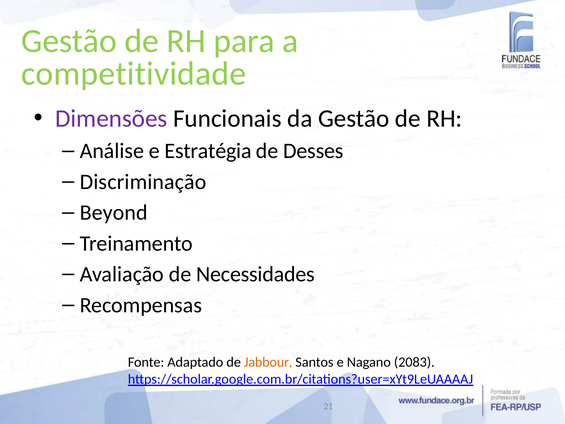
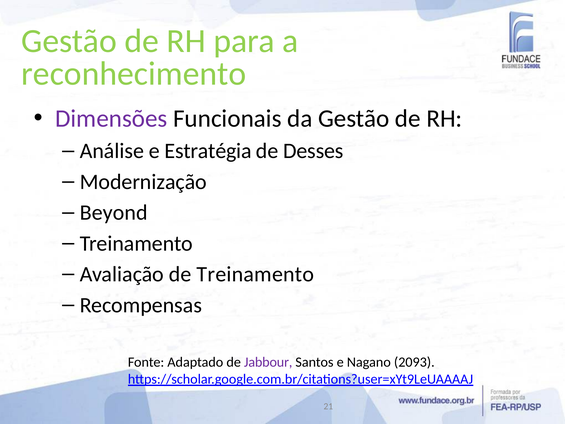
competitividade: competitividade -> reconhecimento (134, 74)
Discriminação: Discriminação -> Modernização (143, 182)
de Necessidades: Necessidades -> Treinamento (255, 274)
Jabbour colour: orange -> purple (268, 362)
2083: 2083 -> 2093 (414, 362)
